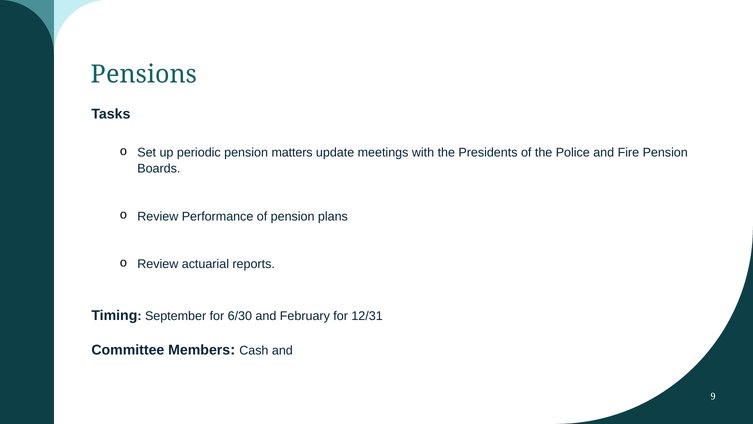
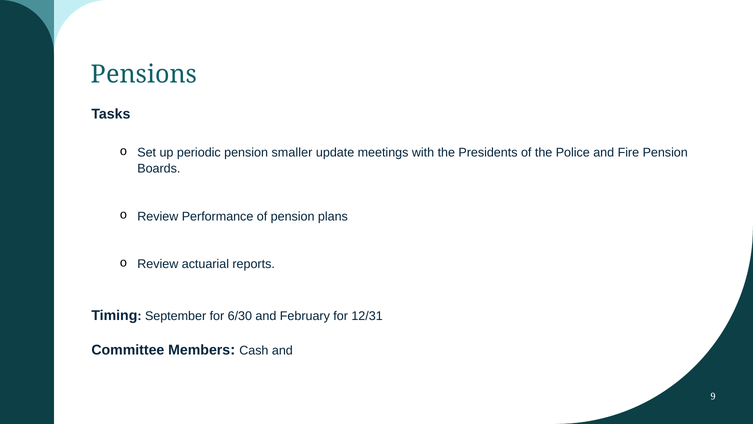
matters: matters -> smaller (292, 153)
